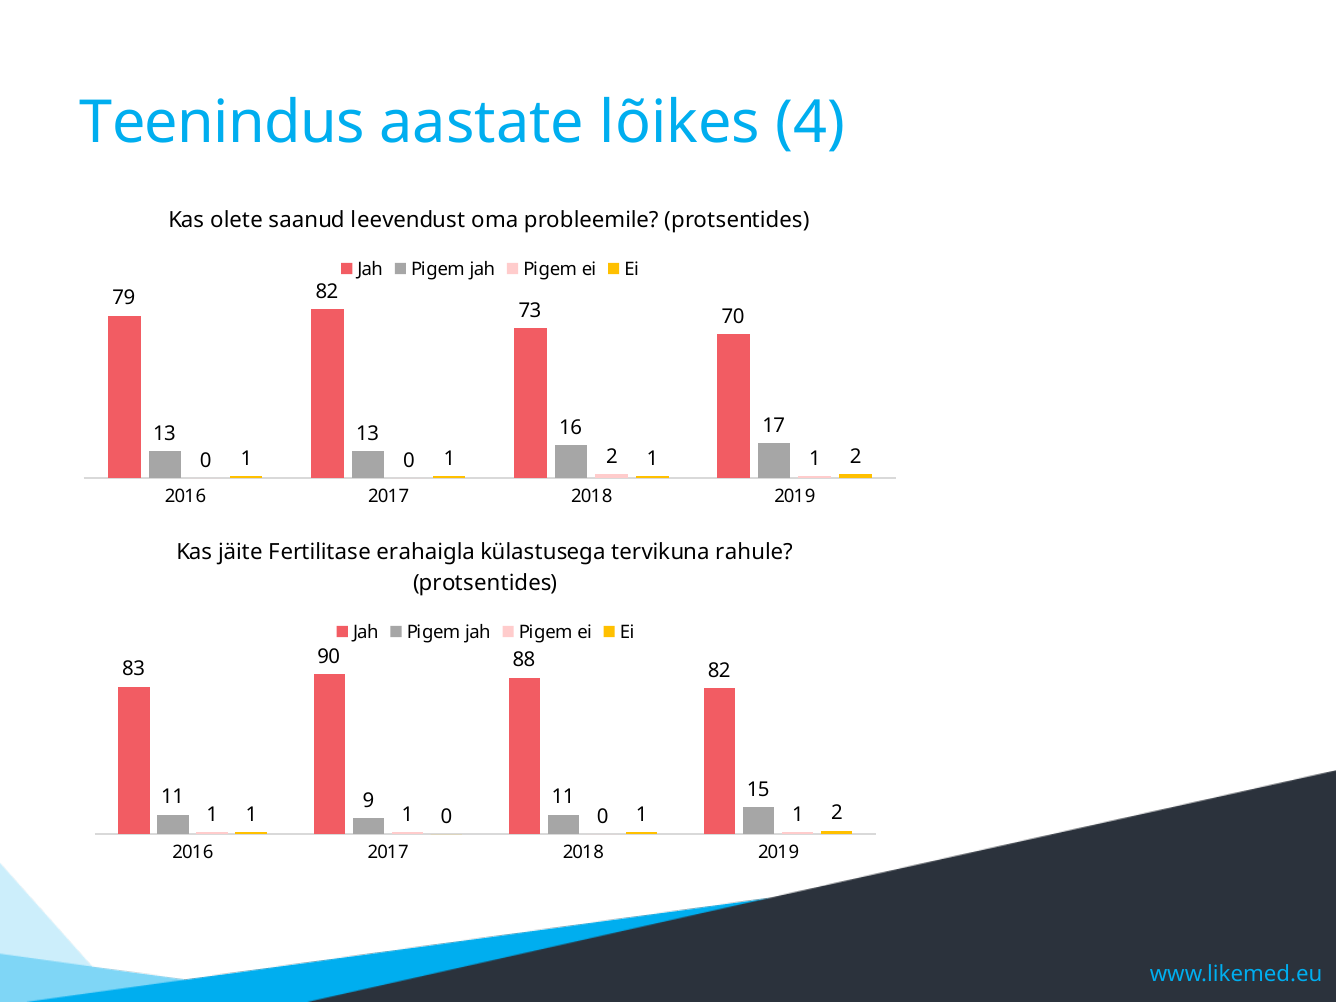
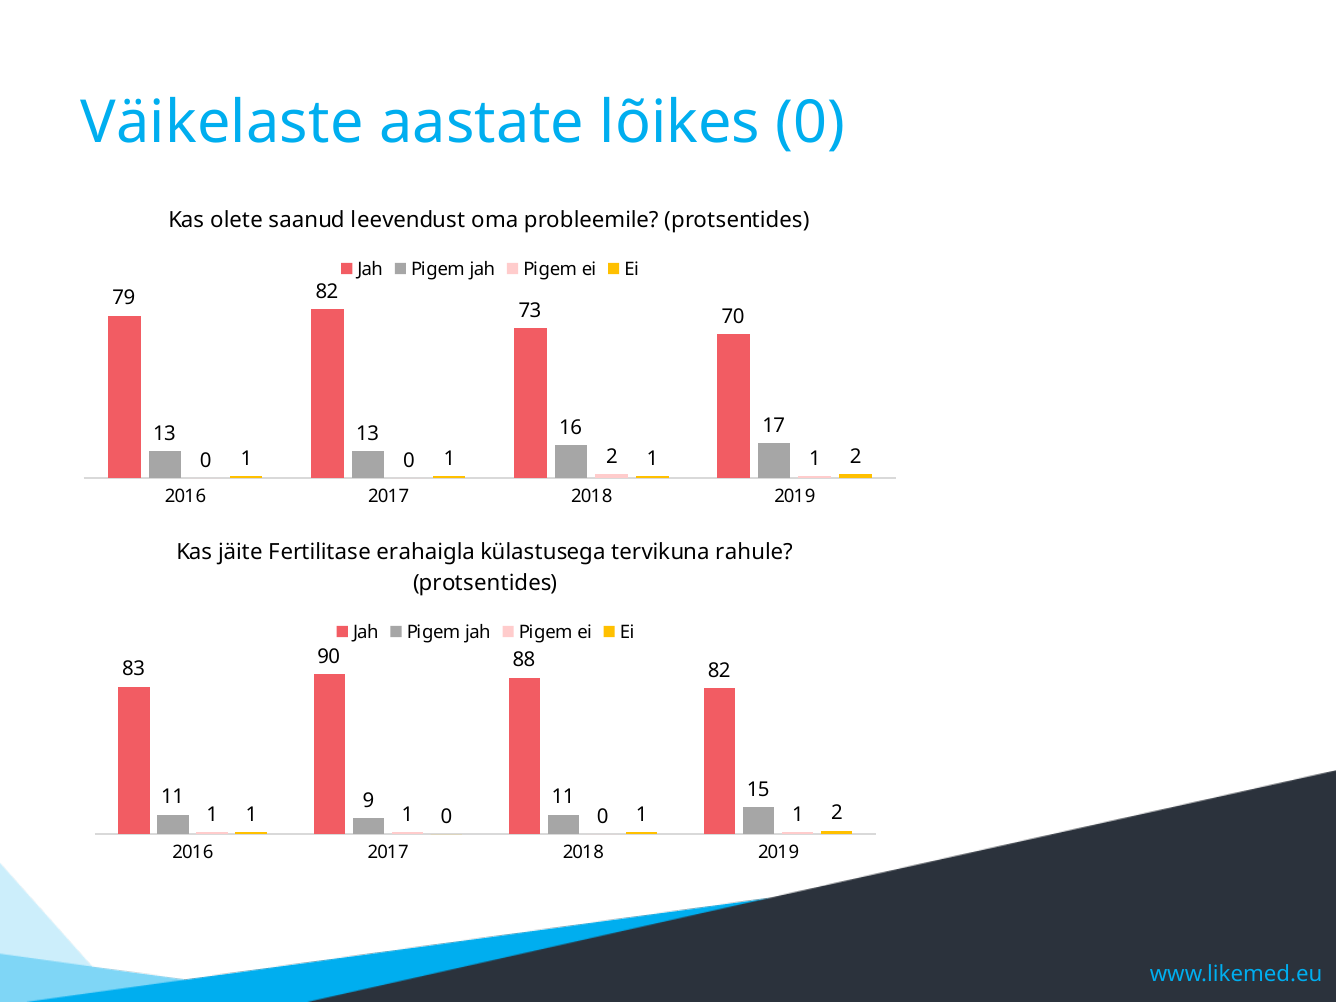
Teenindus: Teenindus -> Väikelaste (222, 123)
lõikes 4: 4 -> 0 (810, 123)
